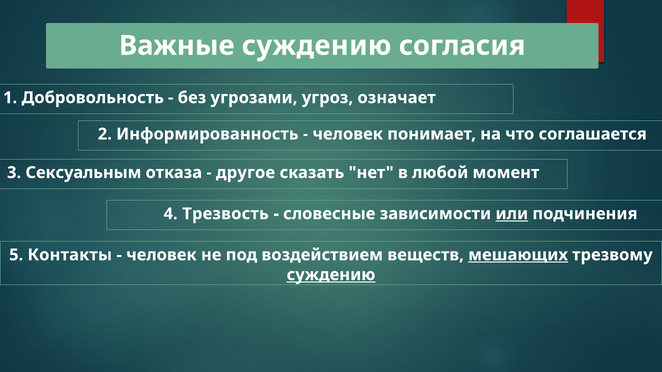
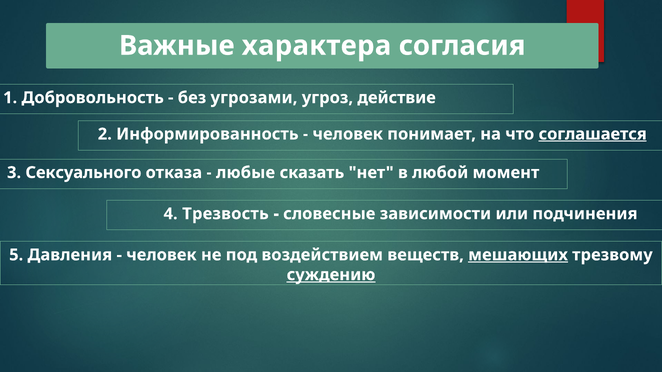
Важные суждению: суждению -> характера (317, 46)
означает: означает -> действие (397, 98)
соглашается underline: none -> present (593, 134)
Сексуальным: Сексуальным -> Сексуального (83, 173)
другое: другое -> любые (246, 173)
или underline: present -> none (512, 214)
Контакты: Контакты -> Давления (70, 255)
